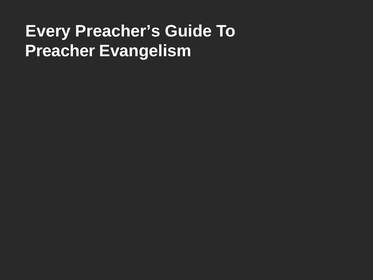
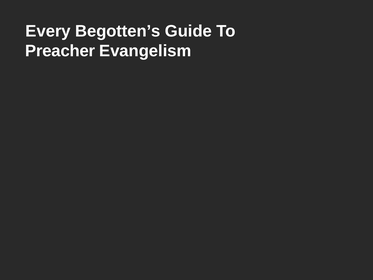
Preacher’s: Preacher’s -> Begotten’s (118, 31)
